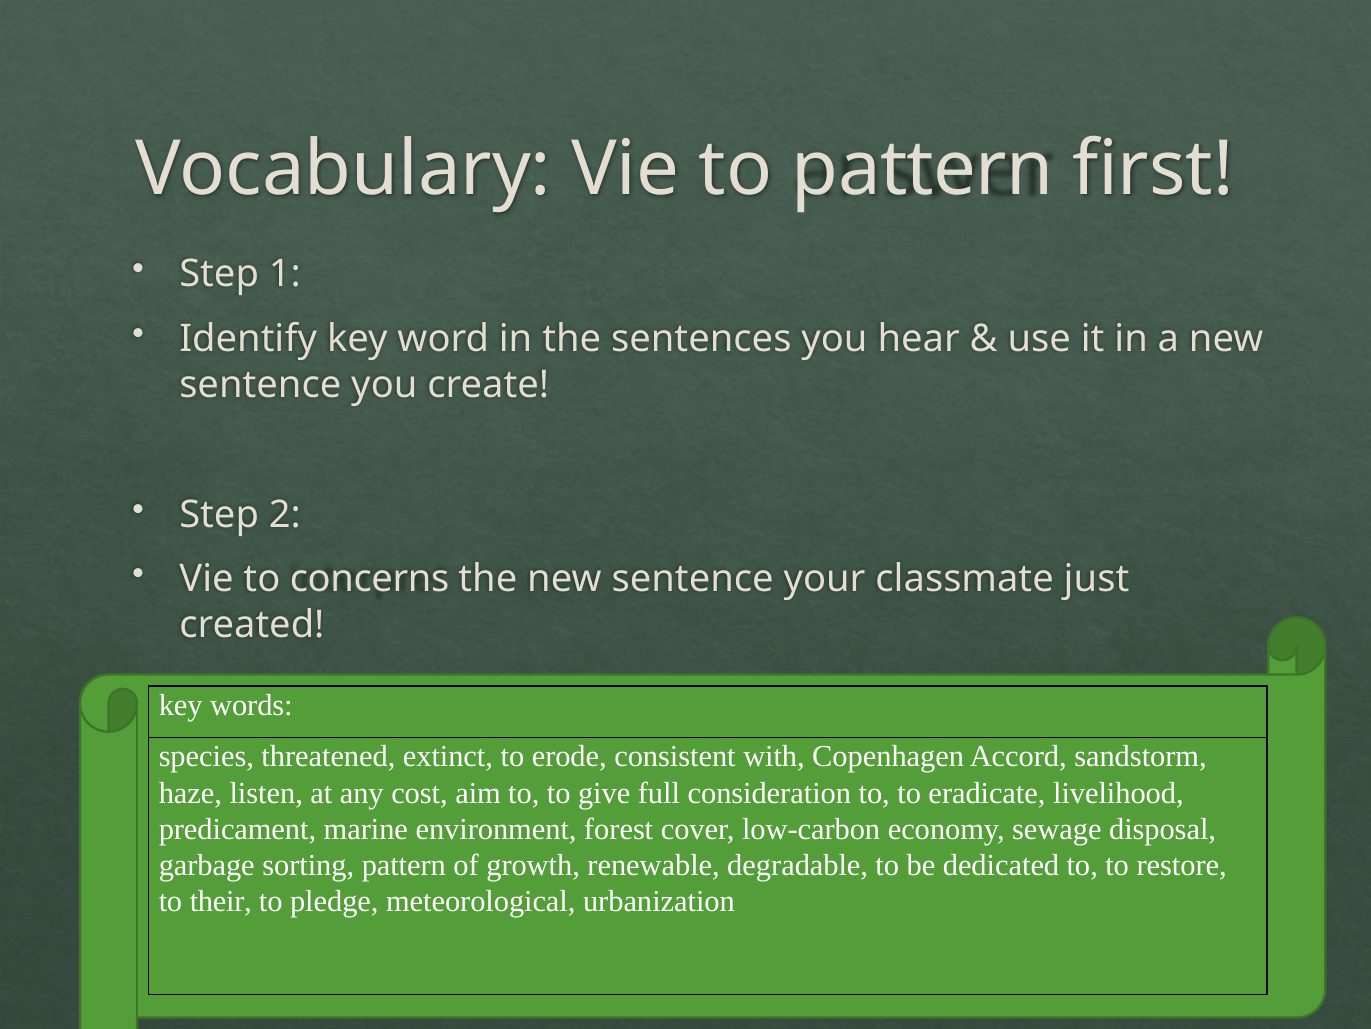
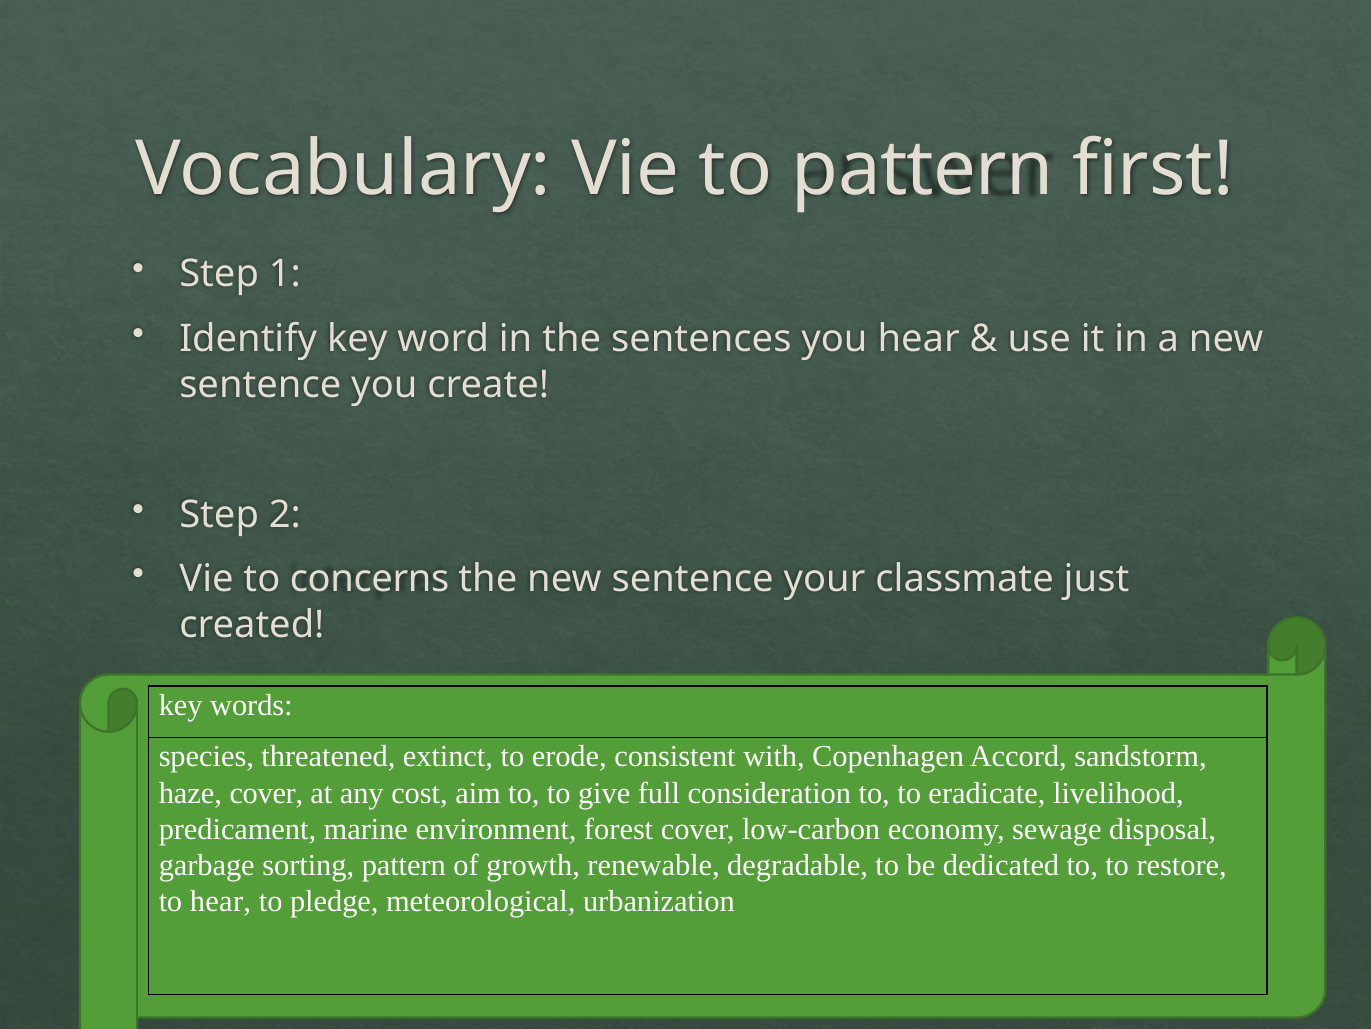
haze listen: listen -> cover (266, 793)
to their: their -> hear (220, 901)
